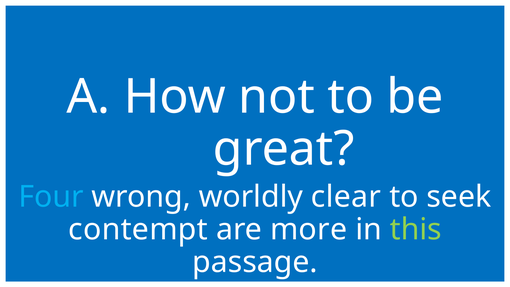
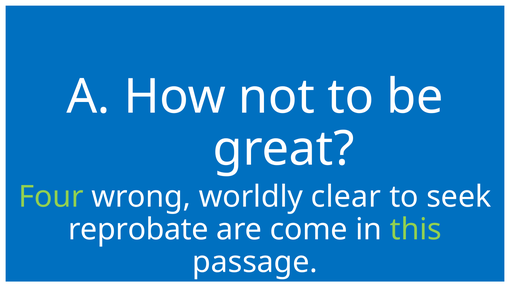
Four colour: light blue -> light green (51, 197)
contempt: contempt -> reprobate (138, 229)
more: more -> come (309, 229)
